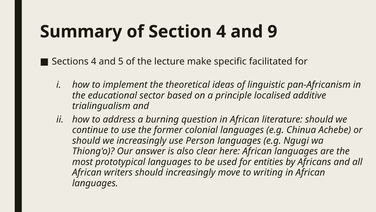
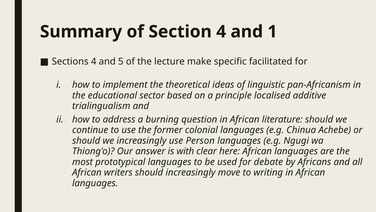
9: 9 -> 1 (272, 32)
also: also -> with (185, 151)
entities: entities -> debate (268, 162)
